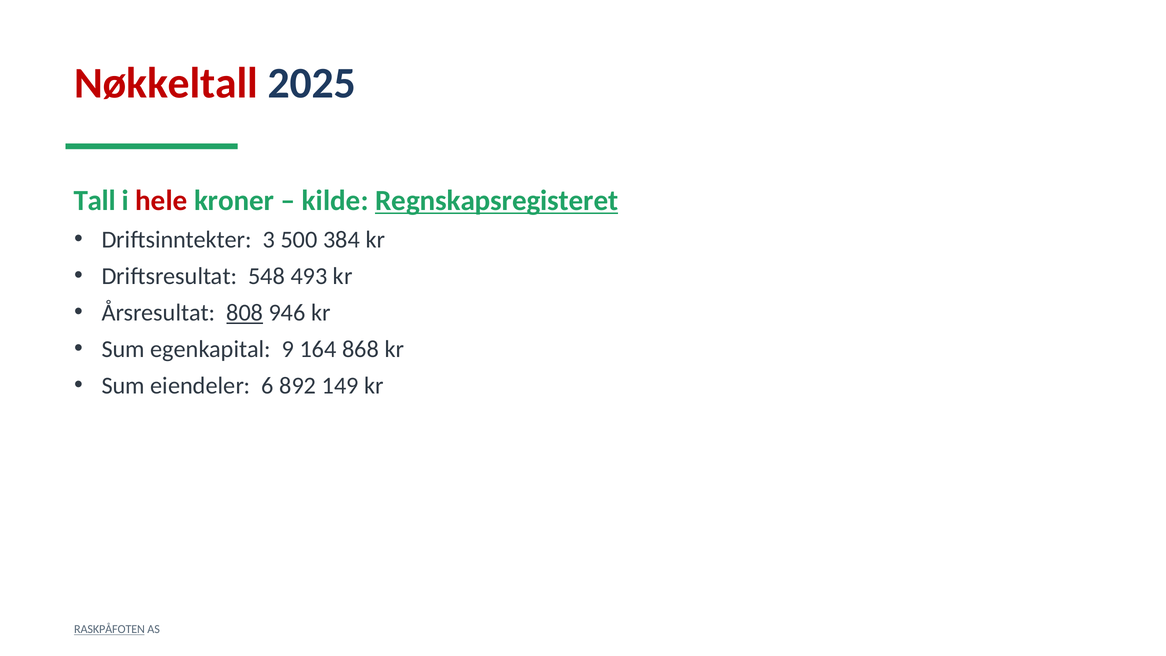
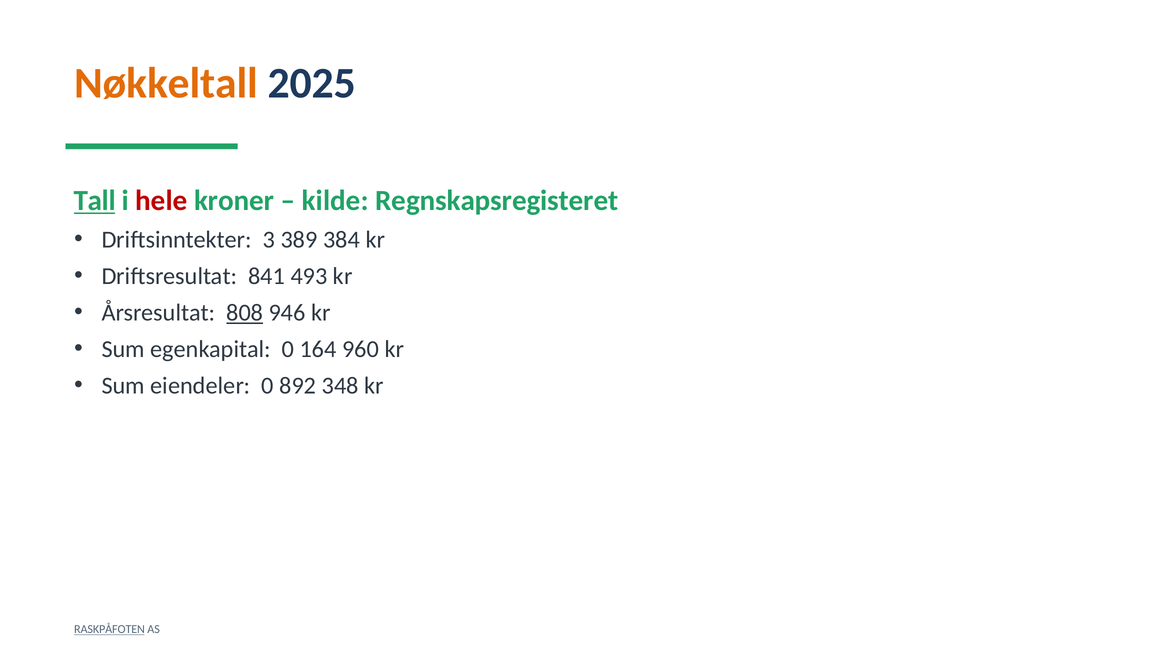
Nøkkeltall colour: red -> orange (166, 83)
Tall underline: none -> present (95, 201)
Regnskapsregisteret underline: present -> none (497, 201)
500: 500 -> 389 (299, 240)
548: 548 -> 841 (267, 276)
egenkapital 9: 9 -> 0 (288, 349)
868: 868 -> 960 (361, 349)
eiendeler 6: 6 -> 0 (268, 386)
149: 149 -> 348 (340, 386)
